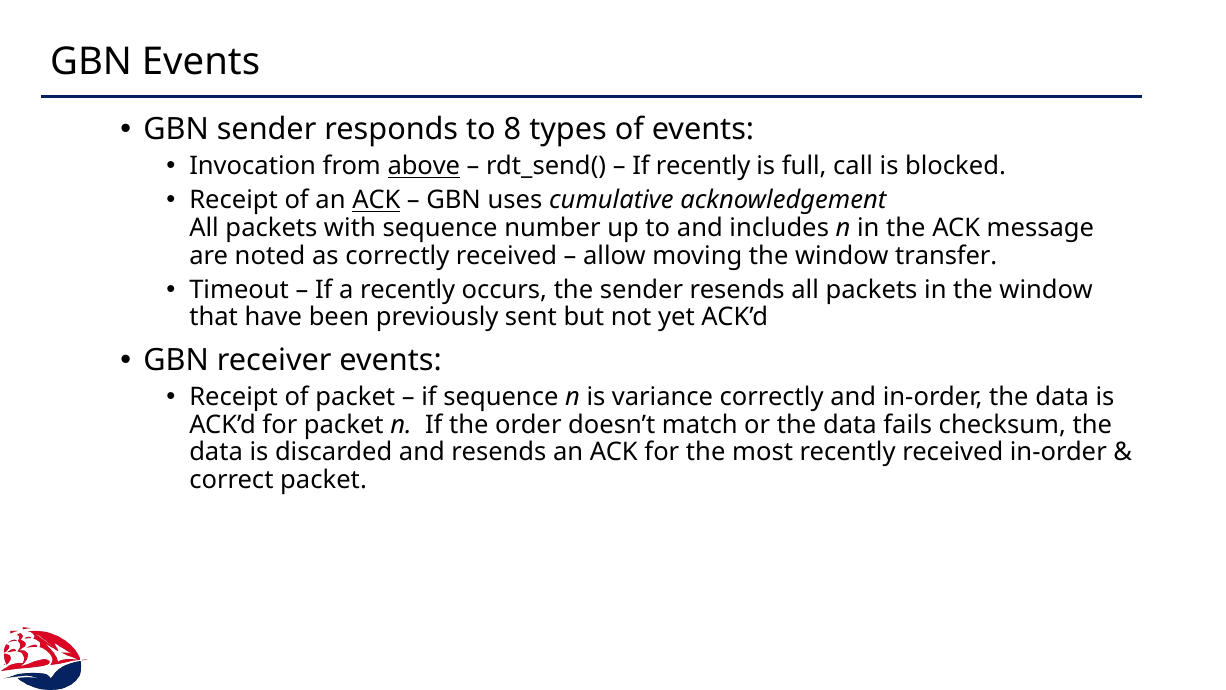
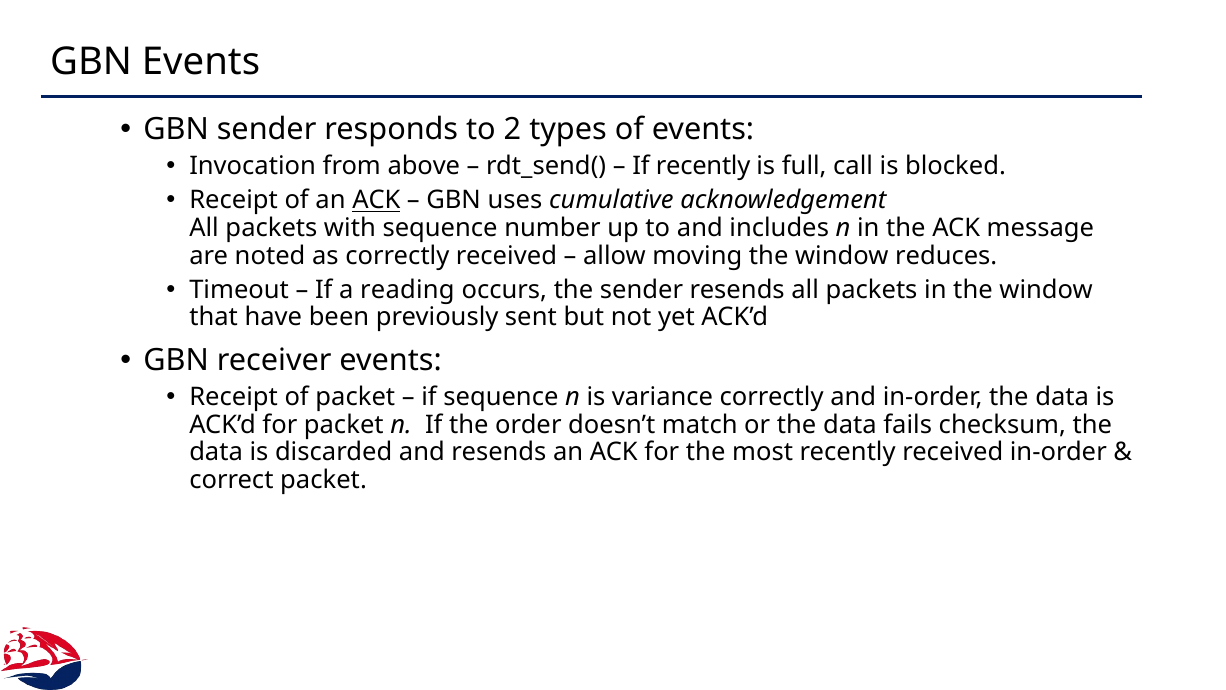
8: 8 -> 2 (512, 130)
above underline: present -> none (424, 166)
transfer: transfer -> reduces (946, 256)
a recently: recently -> reading (407, 289)
